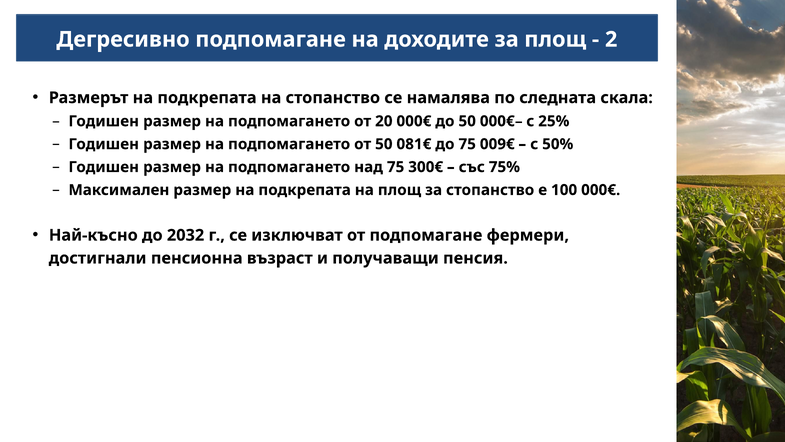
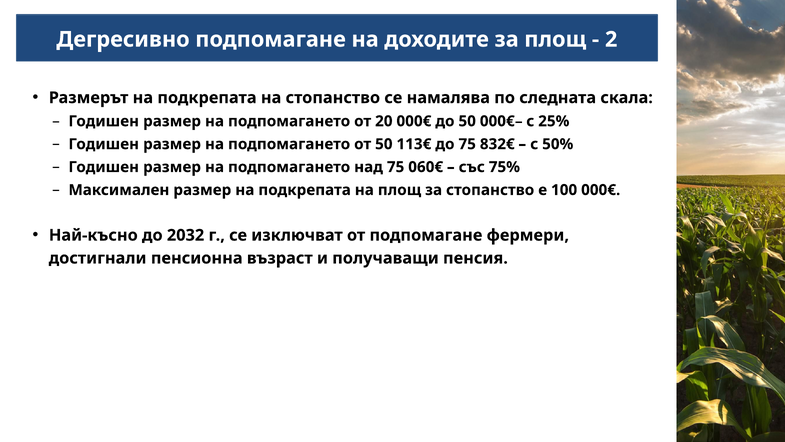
081€: 081€ -> 113€ (414, 144)
009€: 009€ -> 832€ (497, 144)
300€: 300€ -> 060€ (426, 167)
